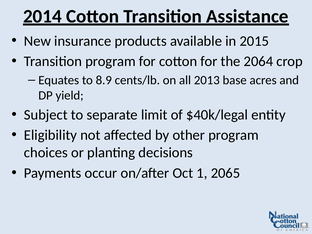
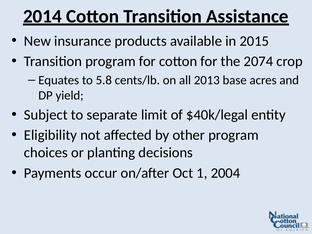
2064: 2064 -> 2074 (258, 61)
8.9: 8.9 -> 5.8 (104, 80)
2065: 2065 -> 2004 (225, 173)
